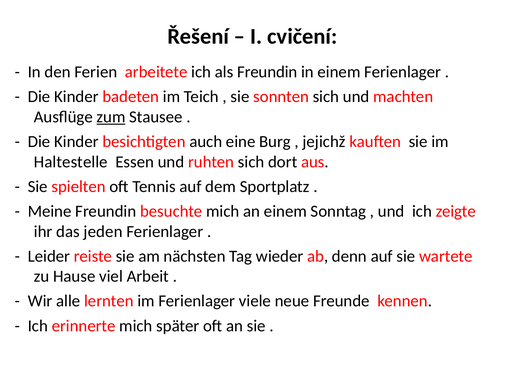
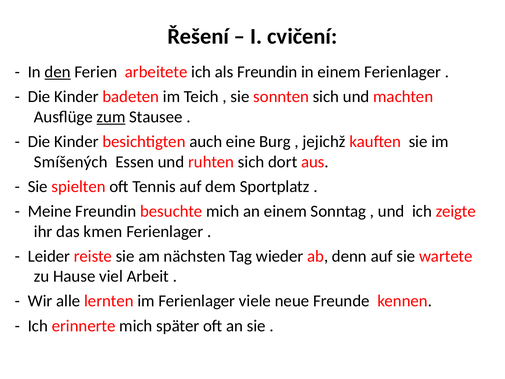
den underline: none -> present (58, 72)
Haltestelle: Haltestelle -> Smíšených (71, 162)
jeden: jeden -> kmen (103, 231)
